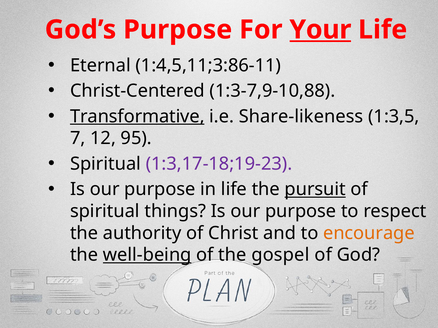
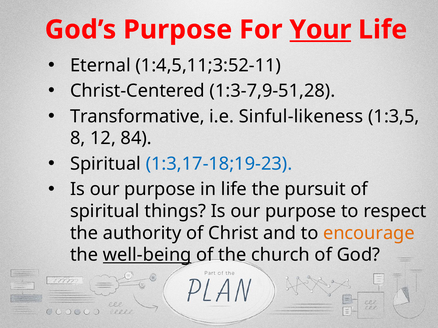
1:4,5,11;3:86-11: 1:4,5,11;3:86-11 -> 1:4,5,11;3:52-11 (208, 65)
1:3-7,9-10,88: 1:3-7,9-10,88 -> 1:3-7,9-51,28 (272, 91)
Transformative underline: present -> none (137, 117)
Share-likeness: Share-likeness -> Sinful-likeness (301, 117)
7: 7 -> 8 (78, 138)
95: 95 -> 84 (136, 138)
1:3,17-18;19-23 colour: purple -> blue (219, 164)
pursuit underline: present -> none (315, 190)
gospel: gospel -> church (281, 255)
